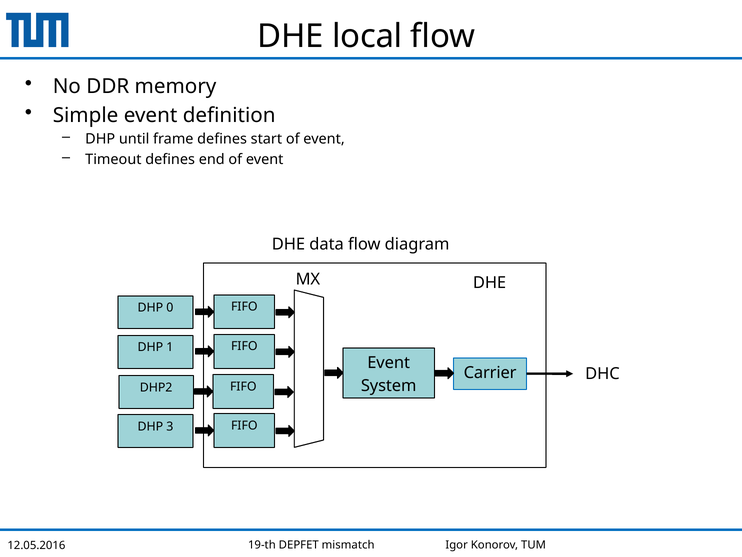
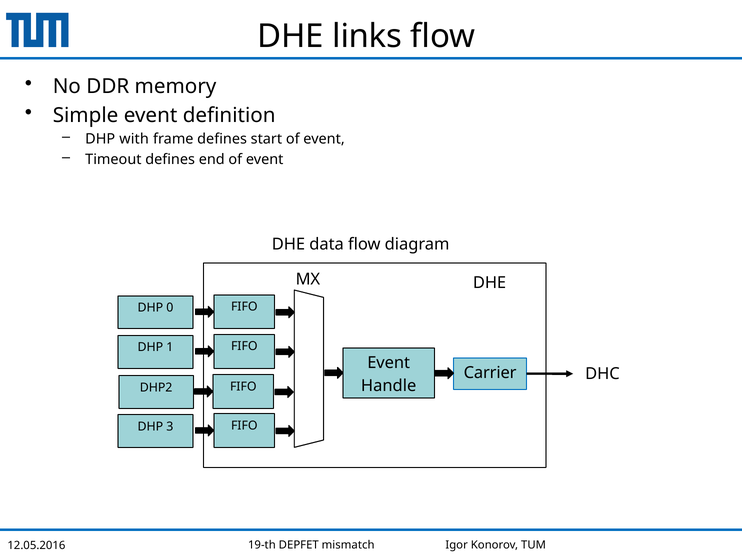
local: local -> links (367, 36)
until: until -> with (134, 139)
System: System -> Handle (389, 385)
